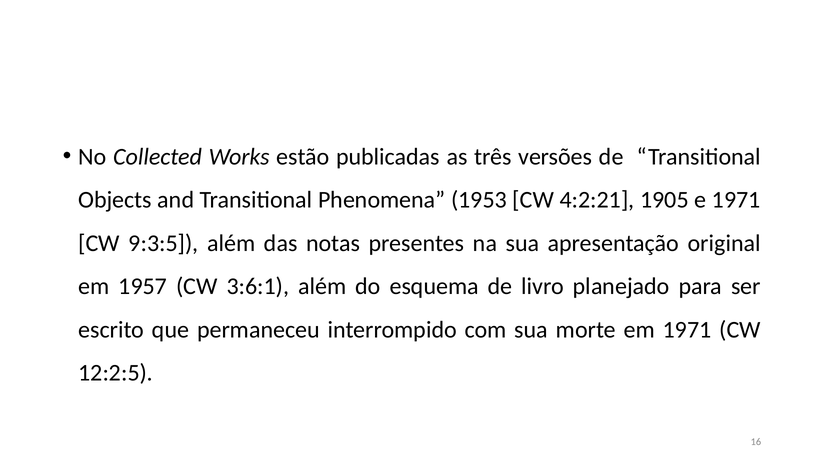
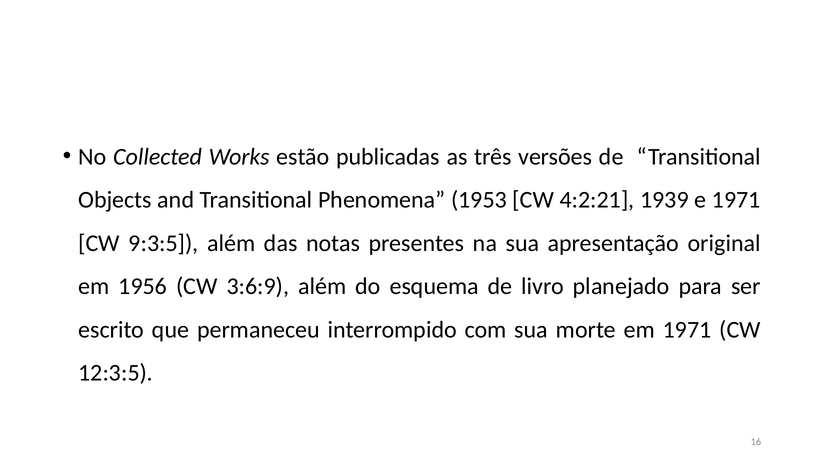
1905: 1905 -> 1939 (664, 200)
1957: 1957 -> 1956 (143, 287)
3:6:1: 3:6:1 -> 3:6:9 (258, 287)
12:2:5: 12:2:5 -> 12:3:5 (116, 373)
